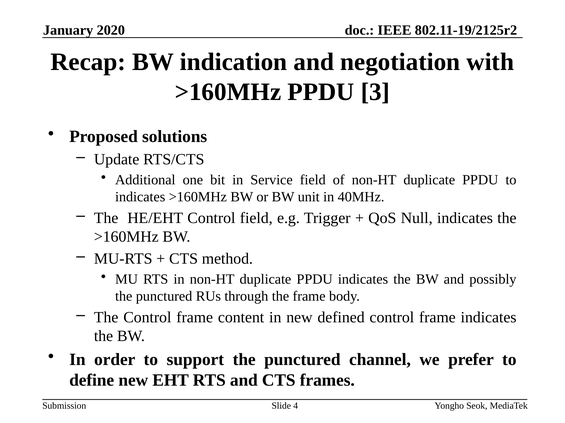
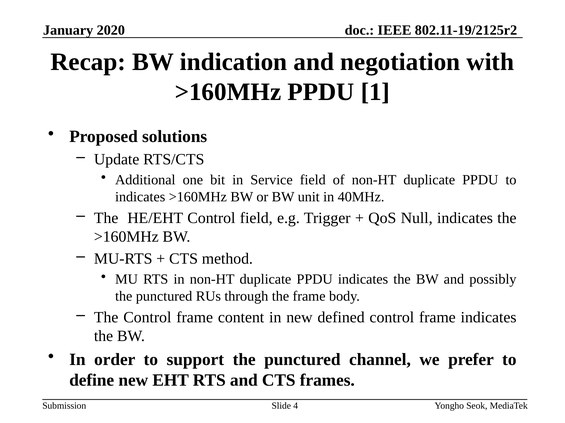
3: 3 -> 1 (375, 92)
